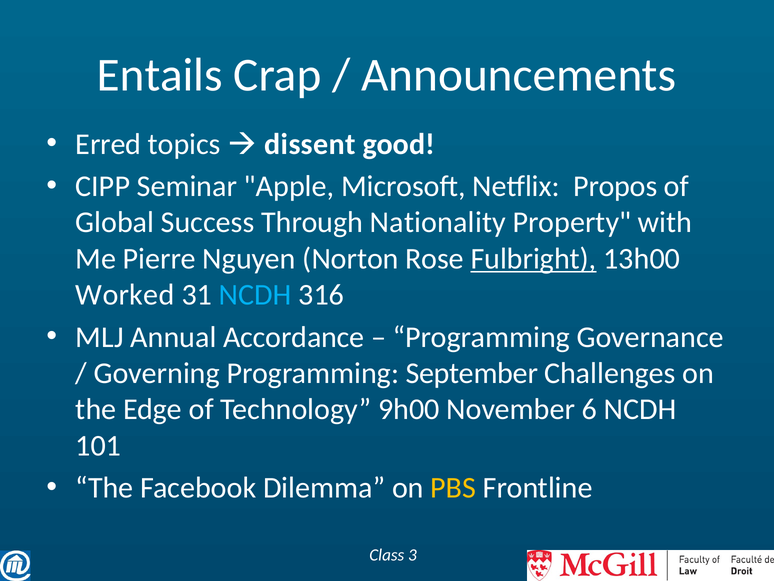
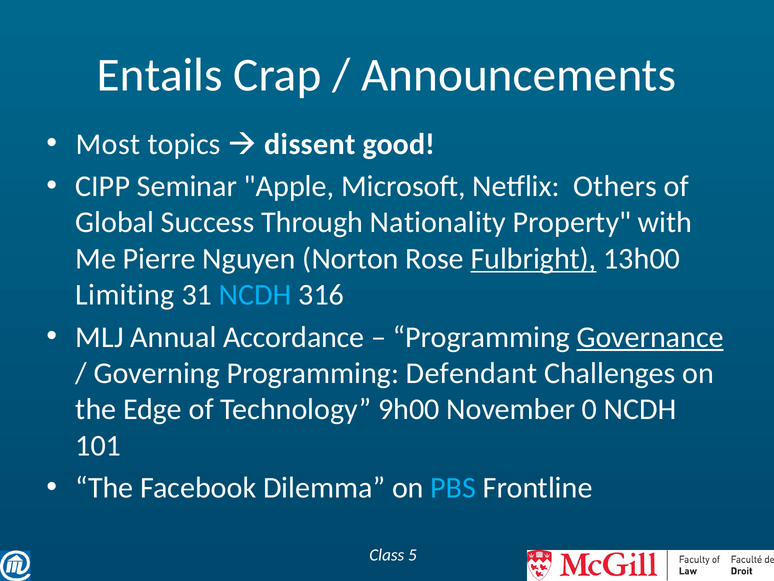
Erred: Erred -> Most (108, 144)
Propos: Propos -> Others (615, 186)
Worked: Worked -> Limiting (125, 295)
Governance underline: none -> present (650, 337)
September: September -> Defendant (472, 373)
6: 6 -> 0 (589, 409)
PBS colour: yellow -> light blue (453, 487)
3: 3 -> 5 (412, 555)
